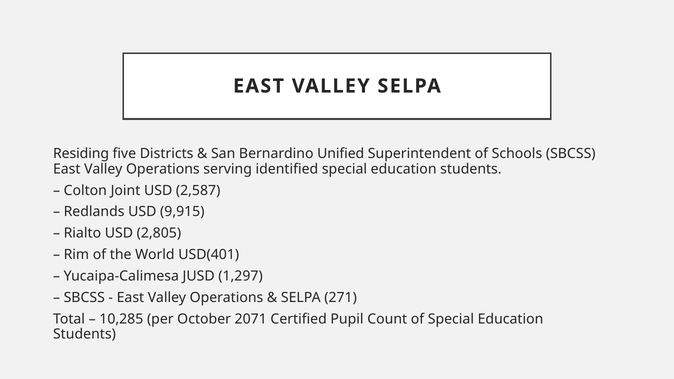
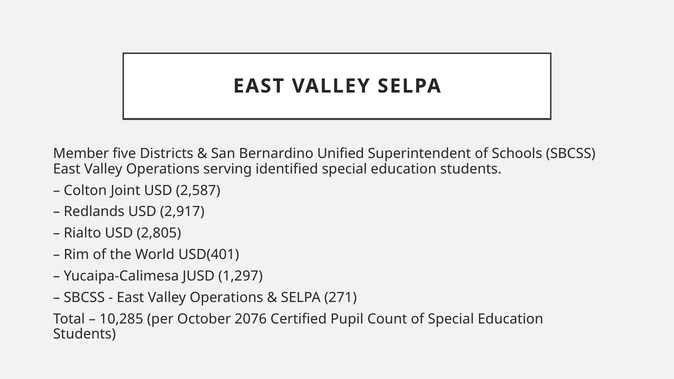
Residing: Residing -> Member (81, 154)
9,915: 9,915 -> 2,917 (182, 212)
2071: 2071 -> 2076 (251, 319)
